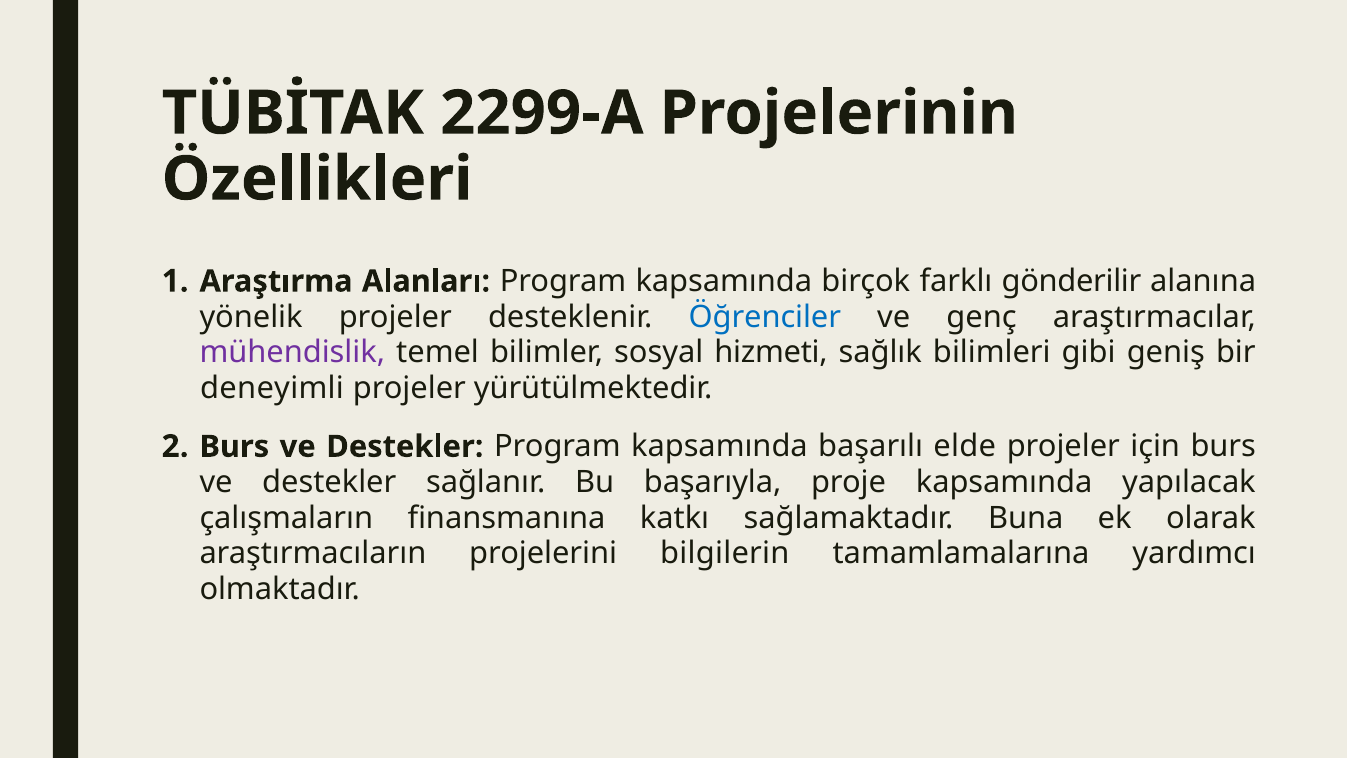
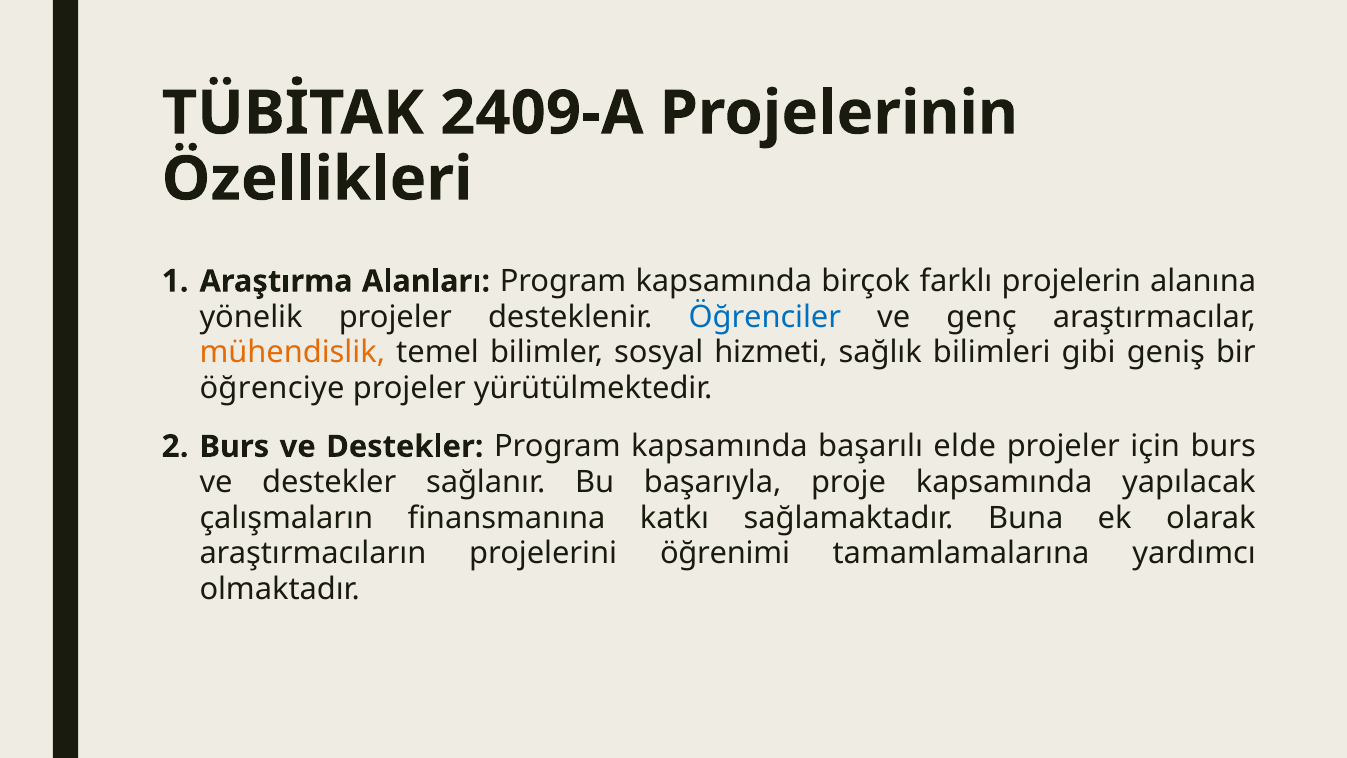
2299-A: 2299-A -> 2409-A (542, 113)
gönderilir: gönderilir -> projelerin (1071, 281)
mühendislik colour: purple -> orange (292, 353)
deneyimli: deneyimli -> öğrenciye (272, 388)
bilgilerin: bilgilerin -> öğrenimi (725, 553)
